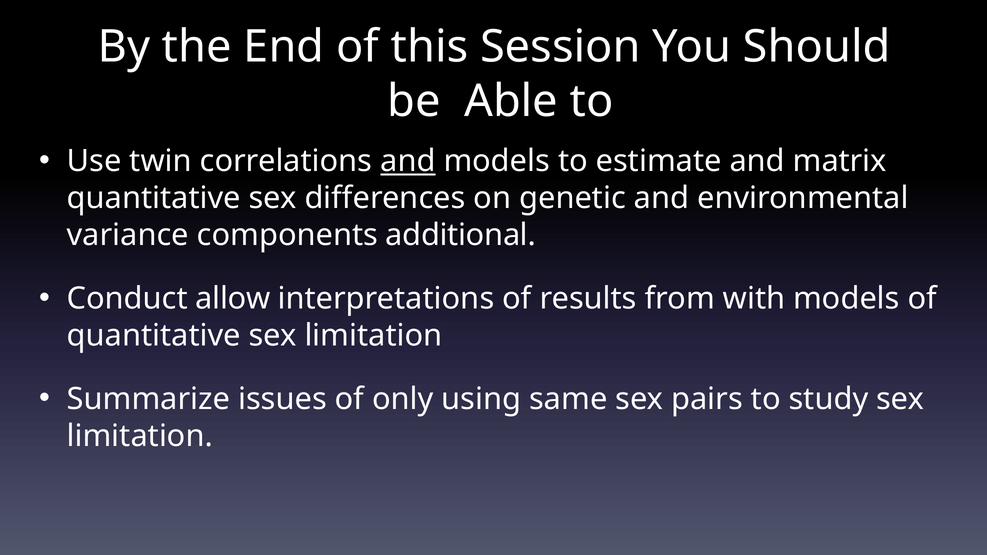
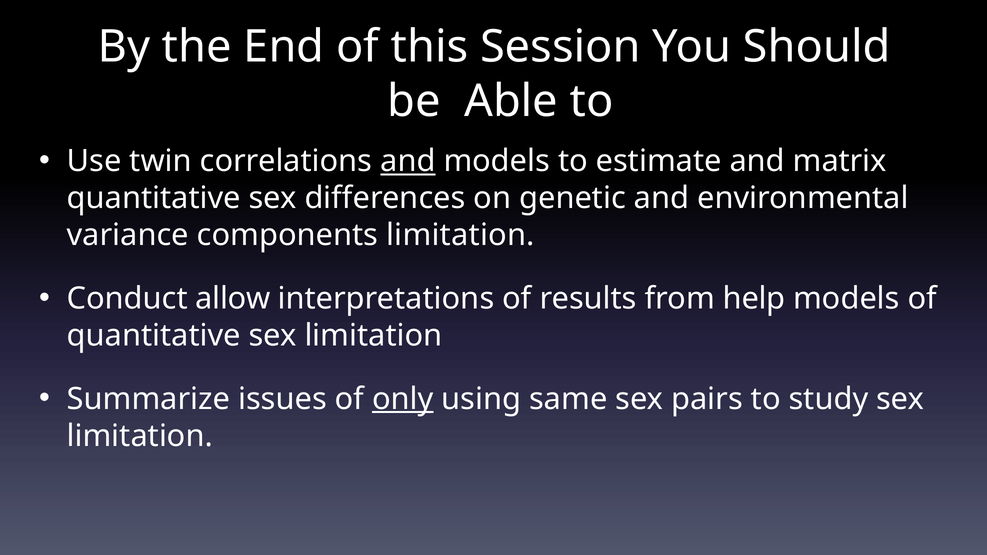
components additional: additional -> limitation (460, 235)
with: with -> help (754, 299)
only underline: none -> present (403, 399)
